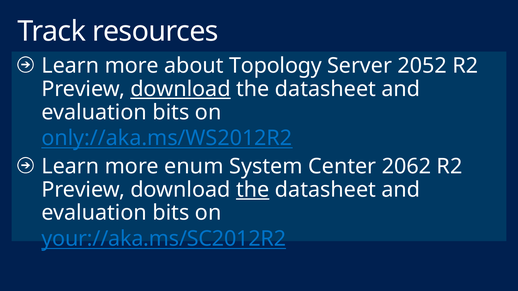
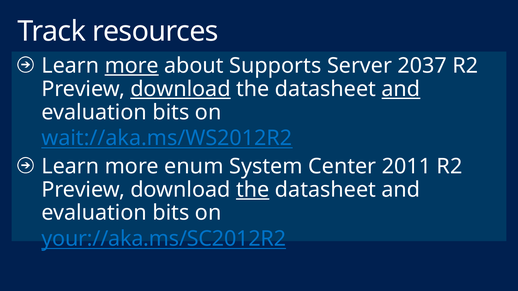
more underline: none -> present (132, 66)
Topology: Topology -> Supports (275, 66)
2052: 2052 -> 2037 (422, 66)
and underline: none -> present (401, 89)
only://aka.ms/WS2012R2: only://aka.ms/WS2012R2 -> wait://aka.ms/WS2012R2 (167, 138)
2062: 2062 -> 2011 (406, 167)
